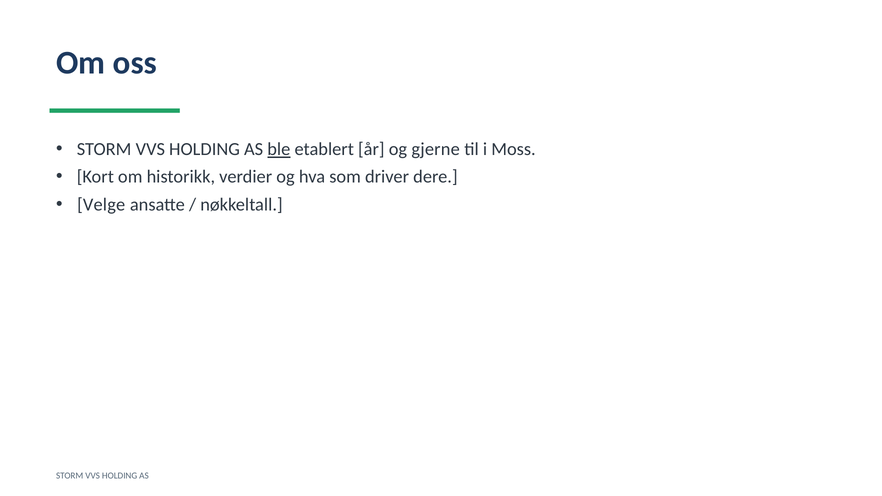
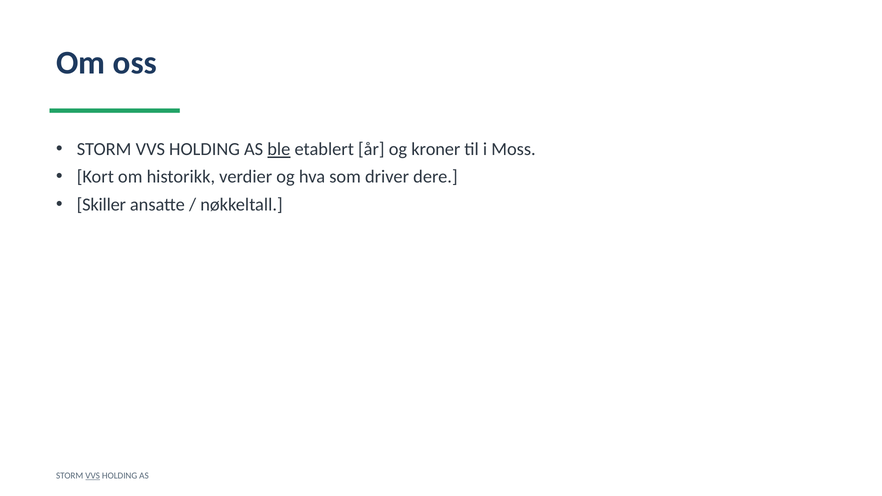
gjerne: gjerne -> kroner (436, 149)
Velge: Velge -> Skiller (101, 205)
VVS underline: none -> present (93, 476)
